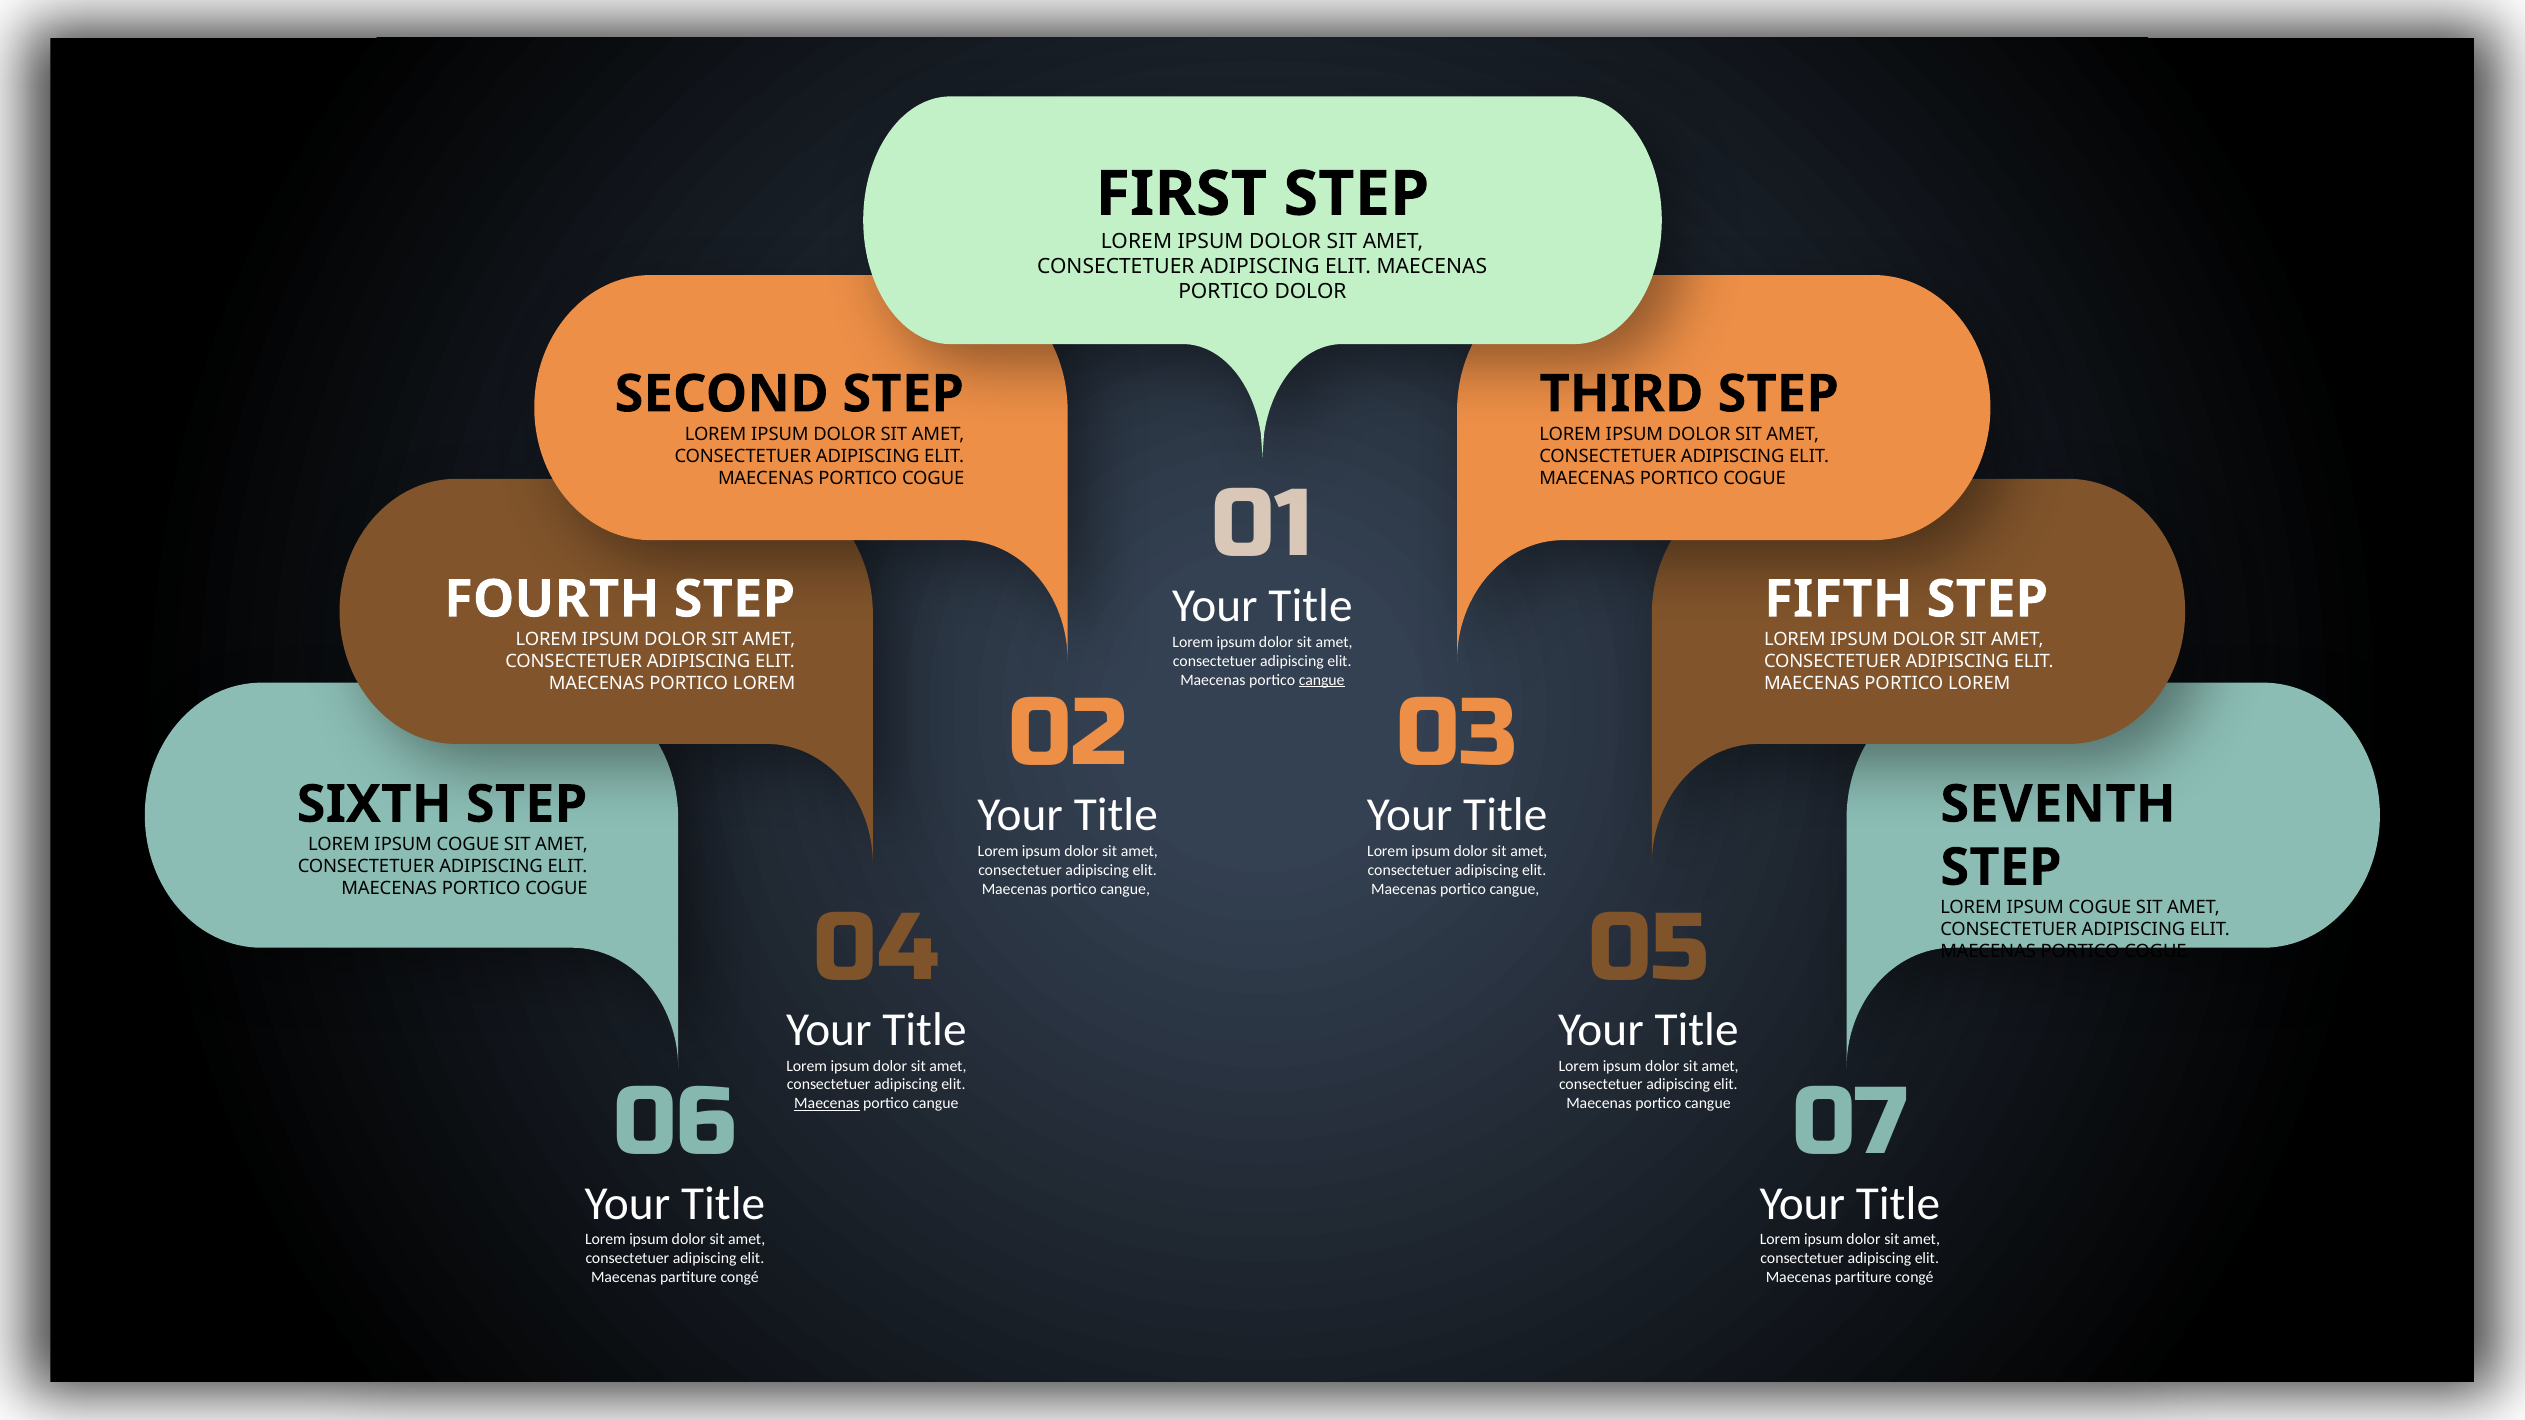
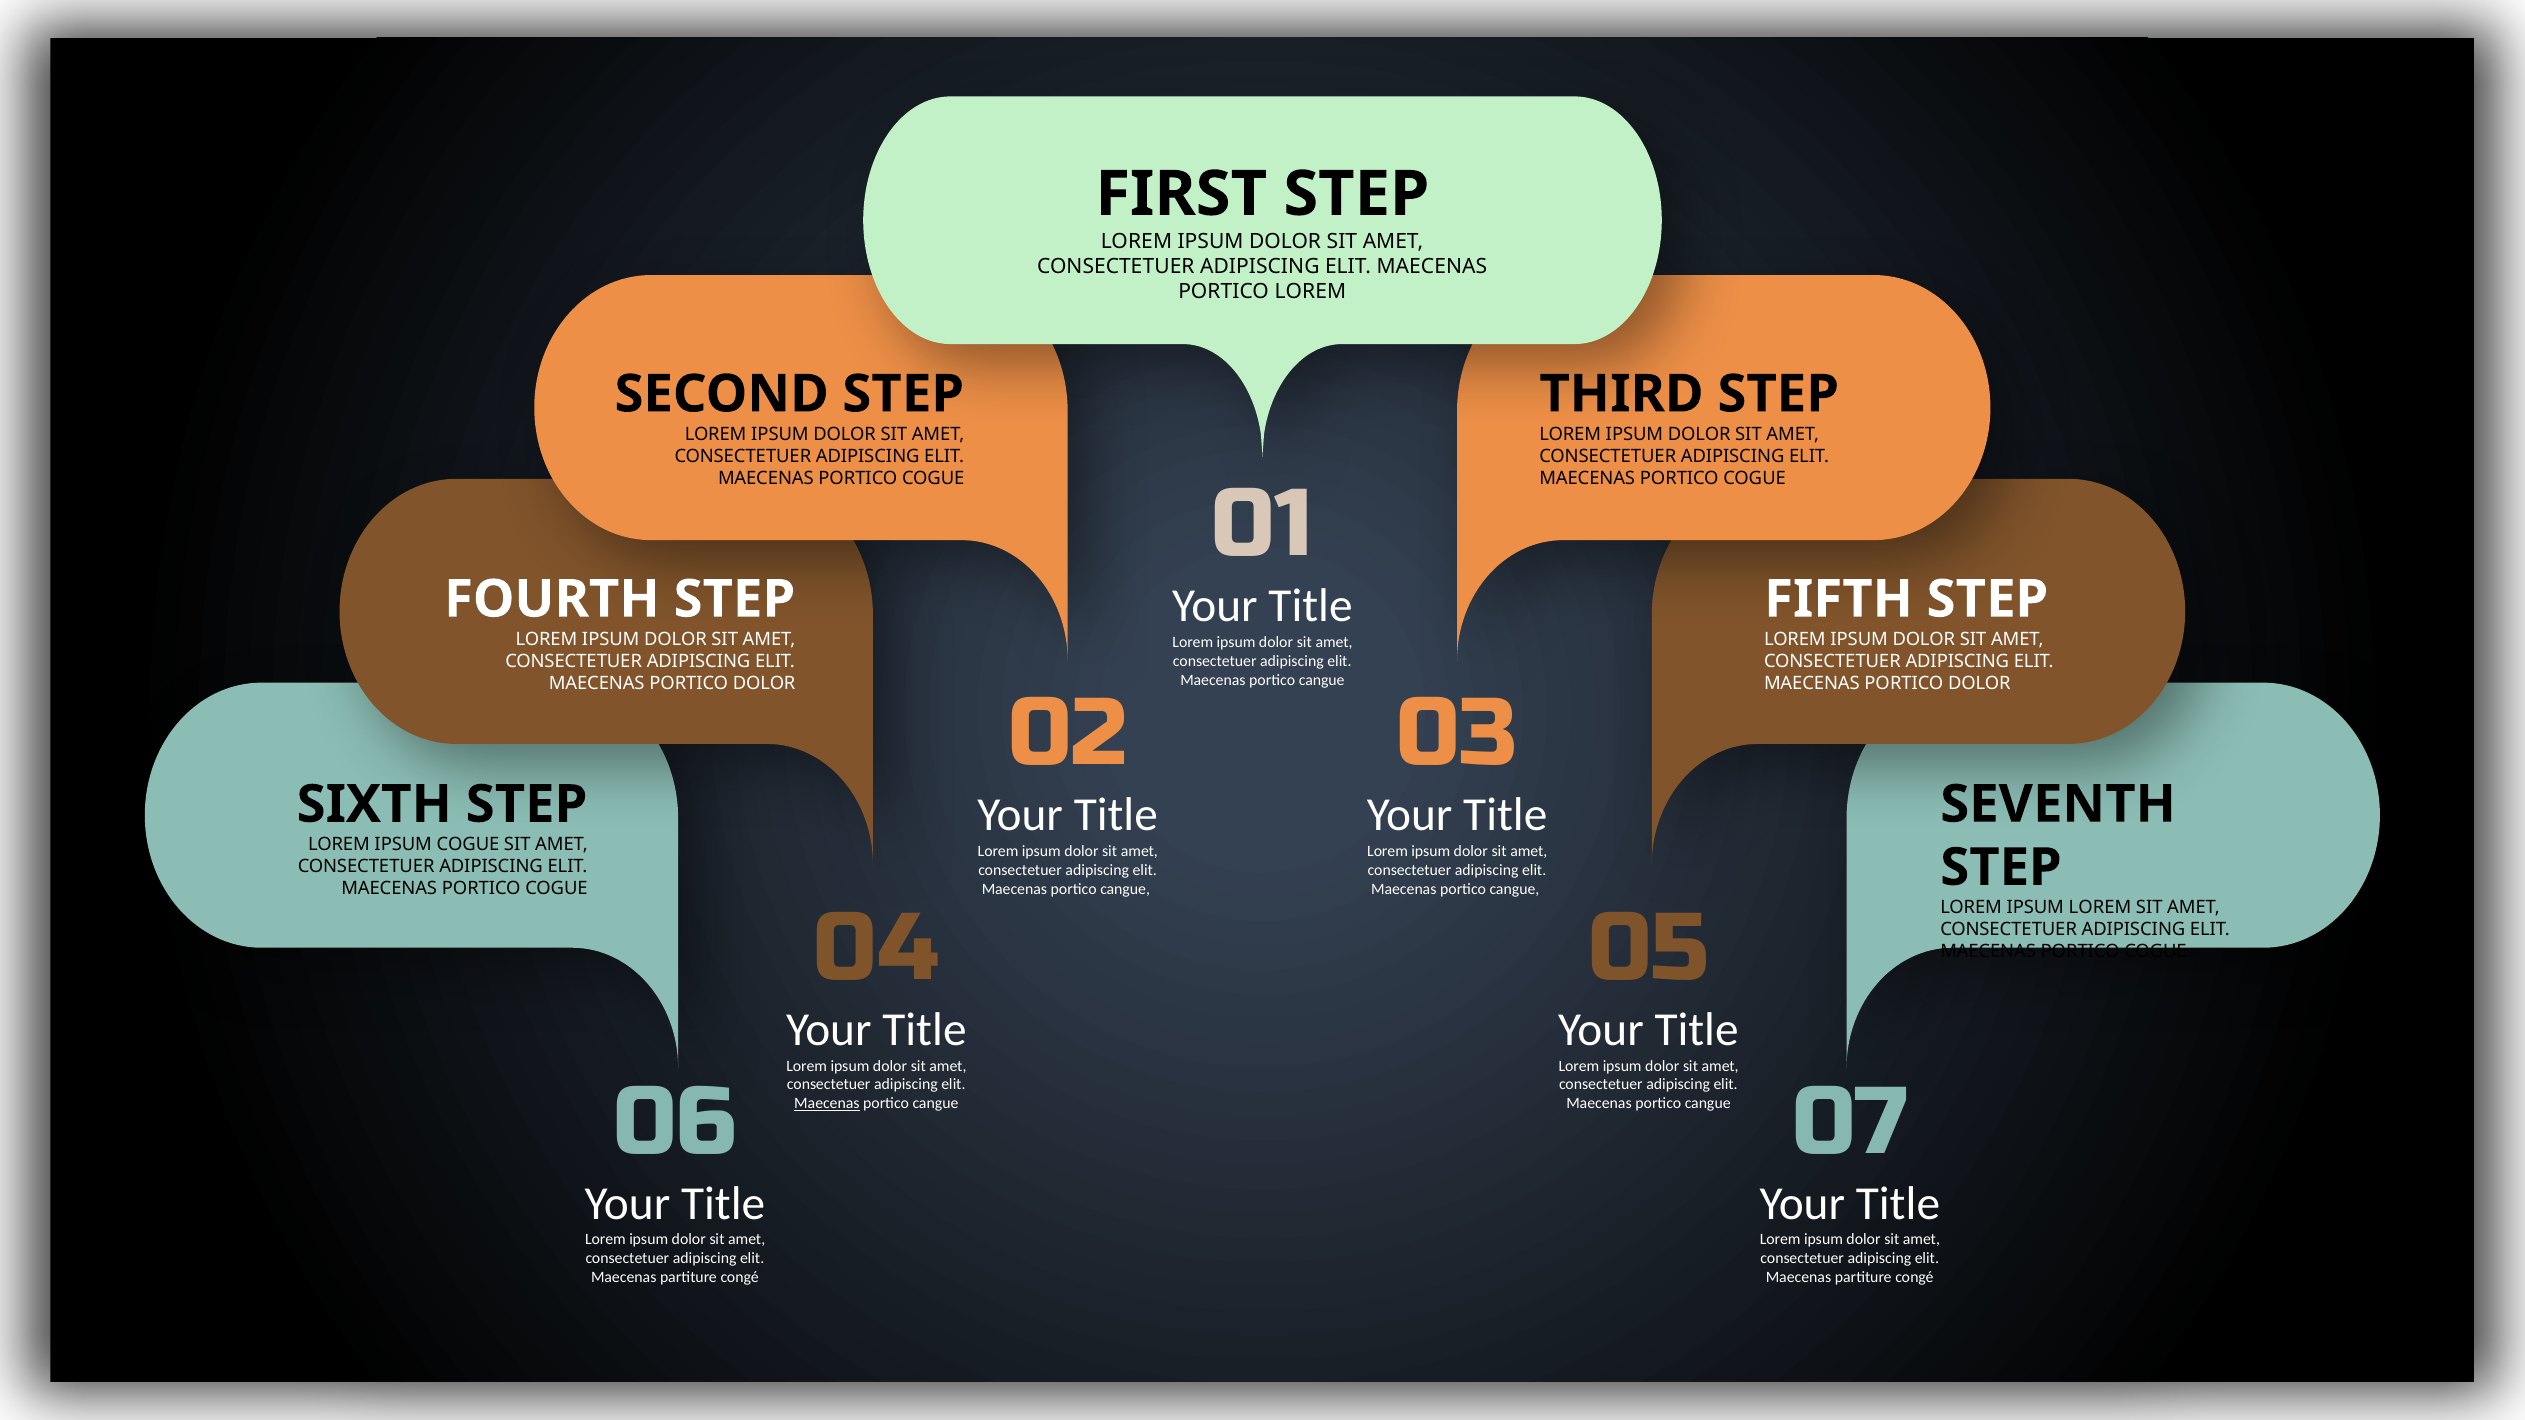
PORTICO DOLOR: DOLOR -> LOREM (1310, 292)
cangue underline: present -> none (1322, 680)
LOREM: LOREM -> DOLOR (764, 684)
LOREM: LOREM -> DOLOR (1979, 684)
COGUE: COGUE -> LOREM (2100, 908)
